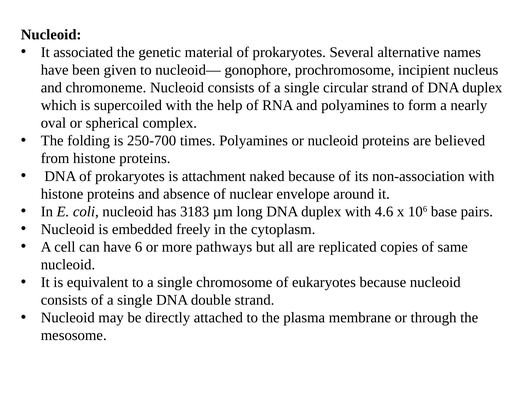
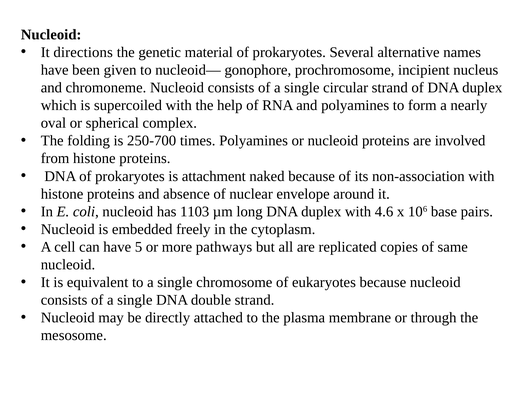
associated: associated -> directions (83, 52)
believed: believed -> involved (460, 141)
3183: 3183 -> 1103 (195, 211)
6: 6 -> 5 (139, 247)
